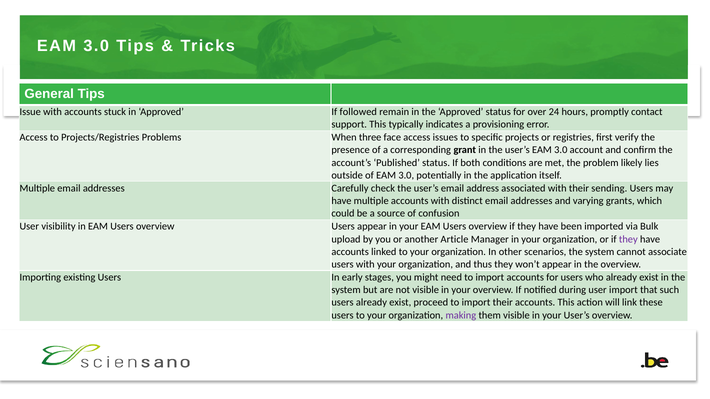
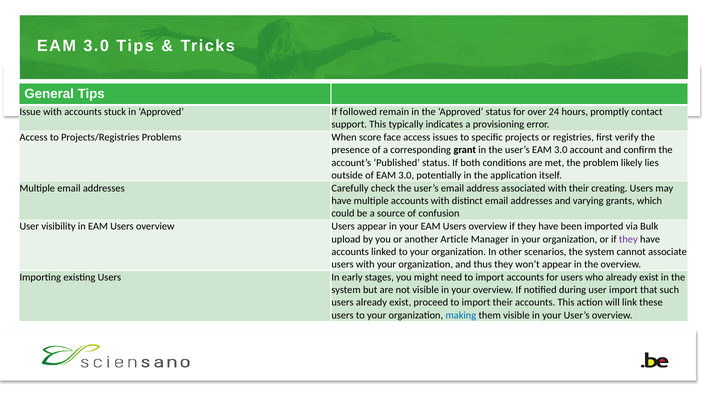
three: three -> score (370, 138)
sending: sending -> creating (609, 188)
making colour: purple -> blue (461, 315)
